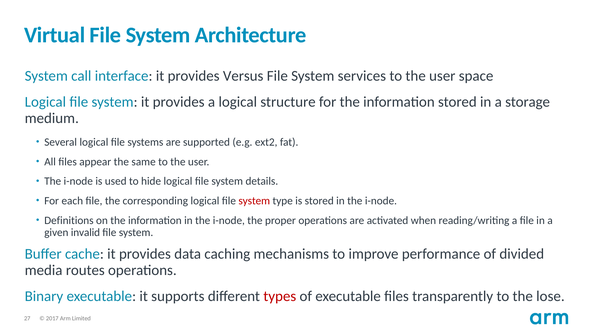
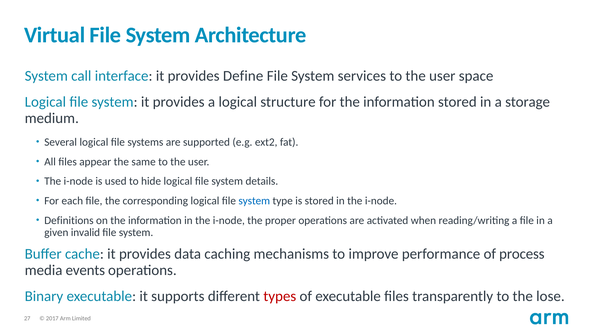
Versus: Versus -> Define (243, 76)
system colour: red -> blue (254, 201)
divided: divided -> process (522, 254)
routes: routes -> events (85, 270)
